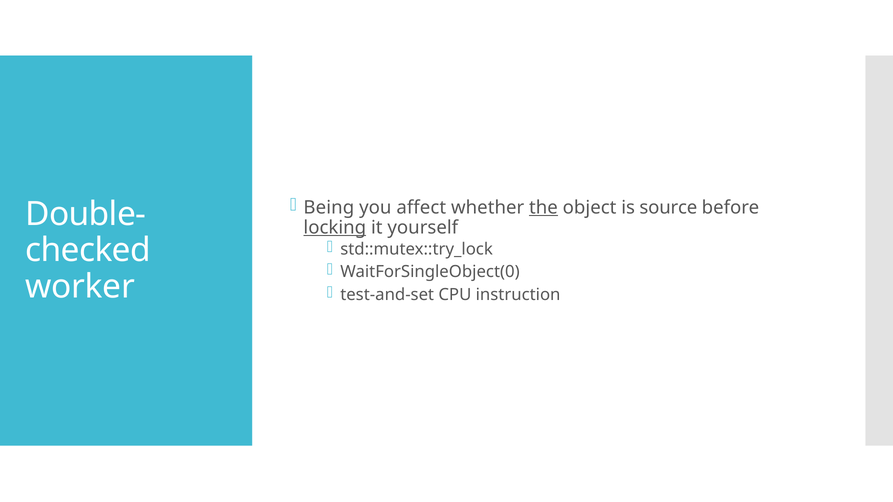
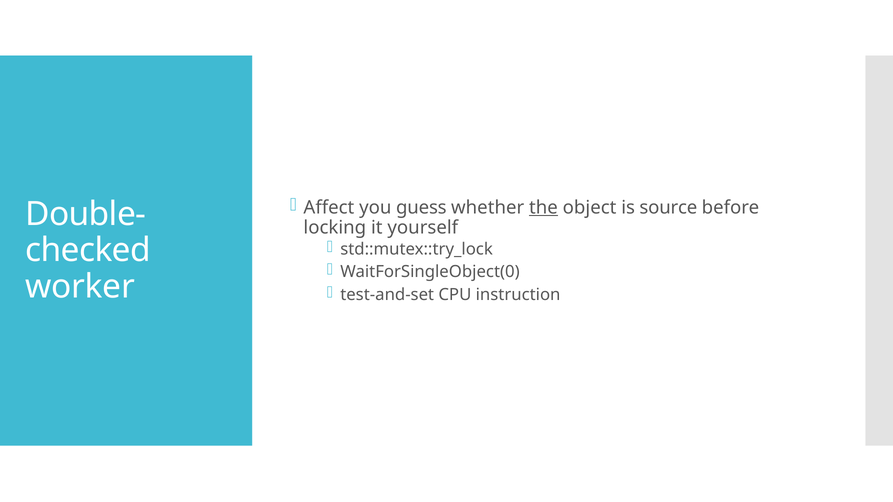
Being: Being -> Affect (329, 208)
affect: affect -> guess (421, 208)
locking underline: present -> none (335, 228)
